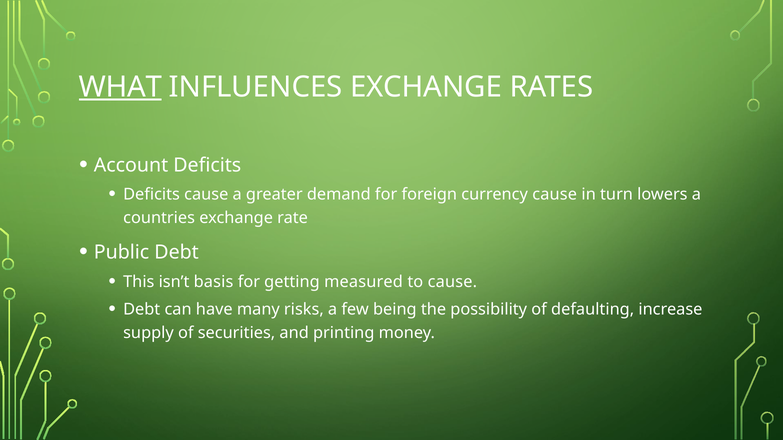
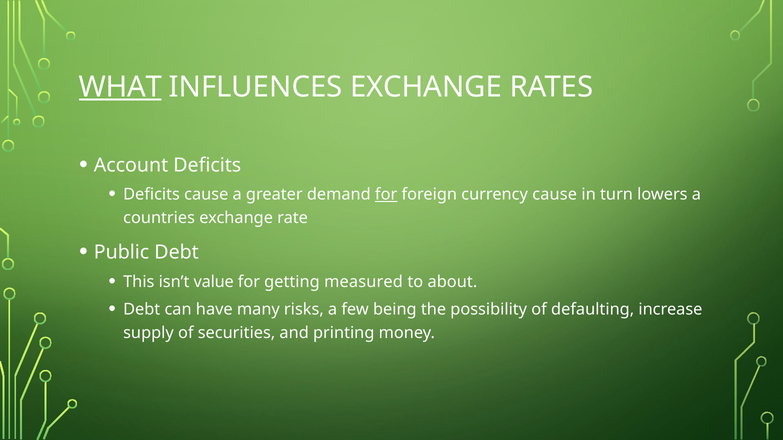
for underline: none -> present (386, 195)
basis: basis -> value (214, 282)
to cause: cause -> about (452, 282)
